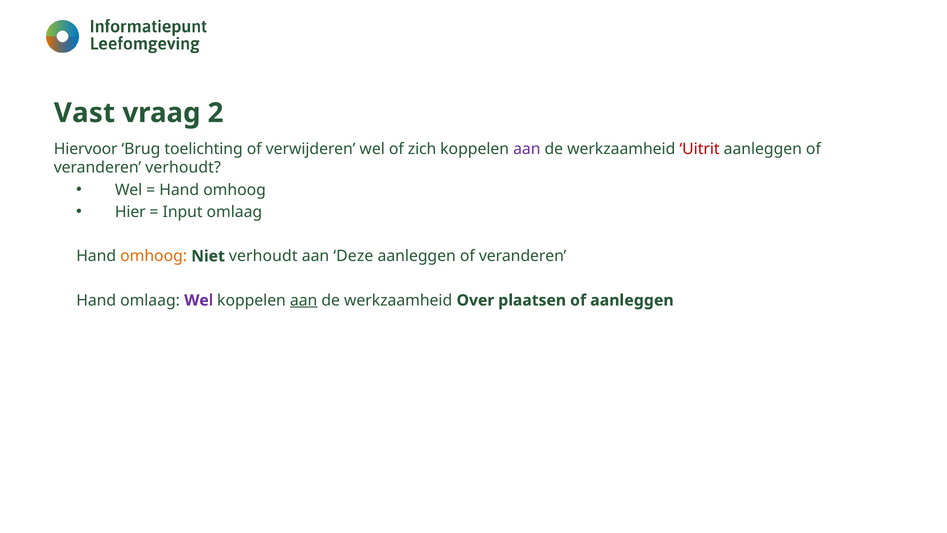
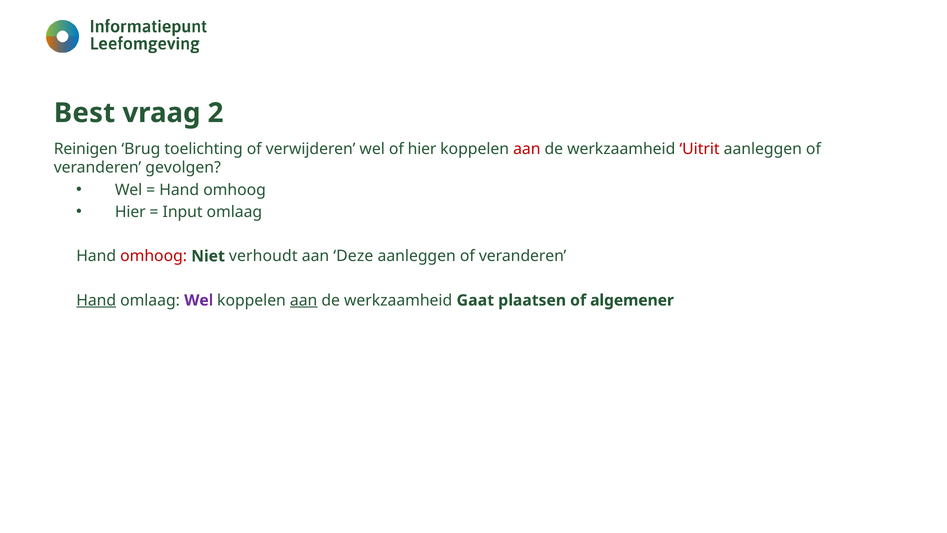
Vast: Vast -> Best (84, 113)
Hiervoor: Hiervoor -> Reinigen (86, 149)
of zich: zich -> hier (422, 149)
aan colour: purple -> red (527, 149)
veranderen verhoudt: verhoudt -> gevolgen (183, 168)
omhoog colour: orange -> red (154, 256)
Hand underline: none -> present (96, 300)
Over: Over -> Gaat (475, 300)
of aanleggen: aanleggen -> algemener (632, 300)
